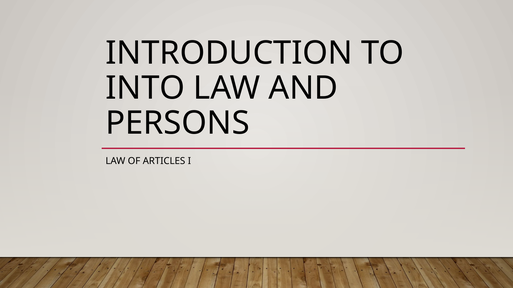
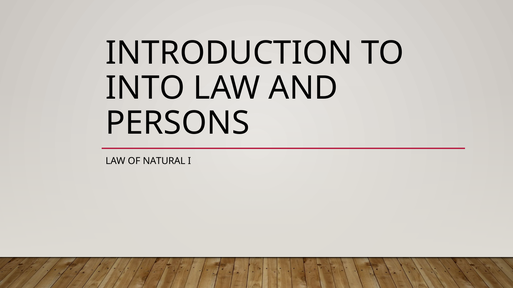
ARTICLES: ARTICLES -> NATURAL (164, 161)
